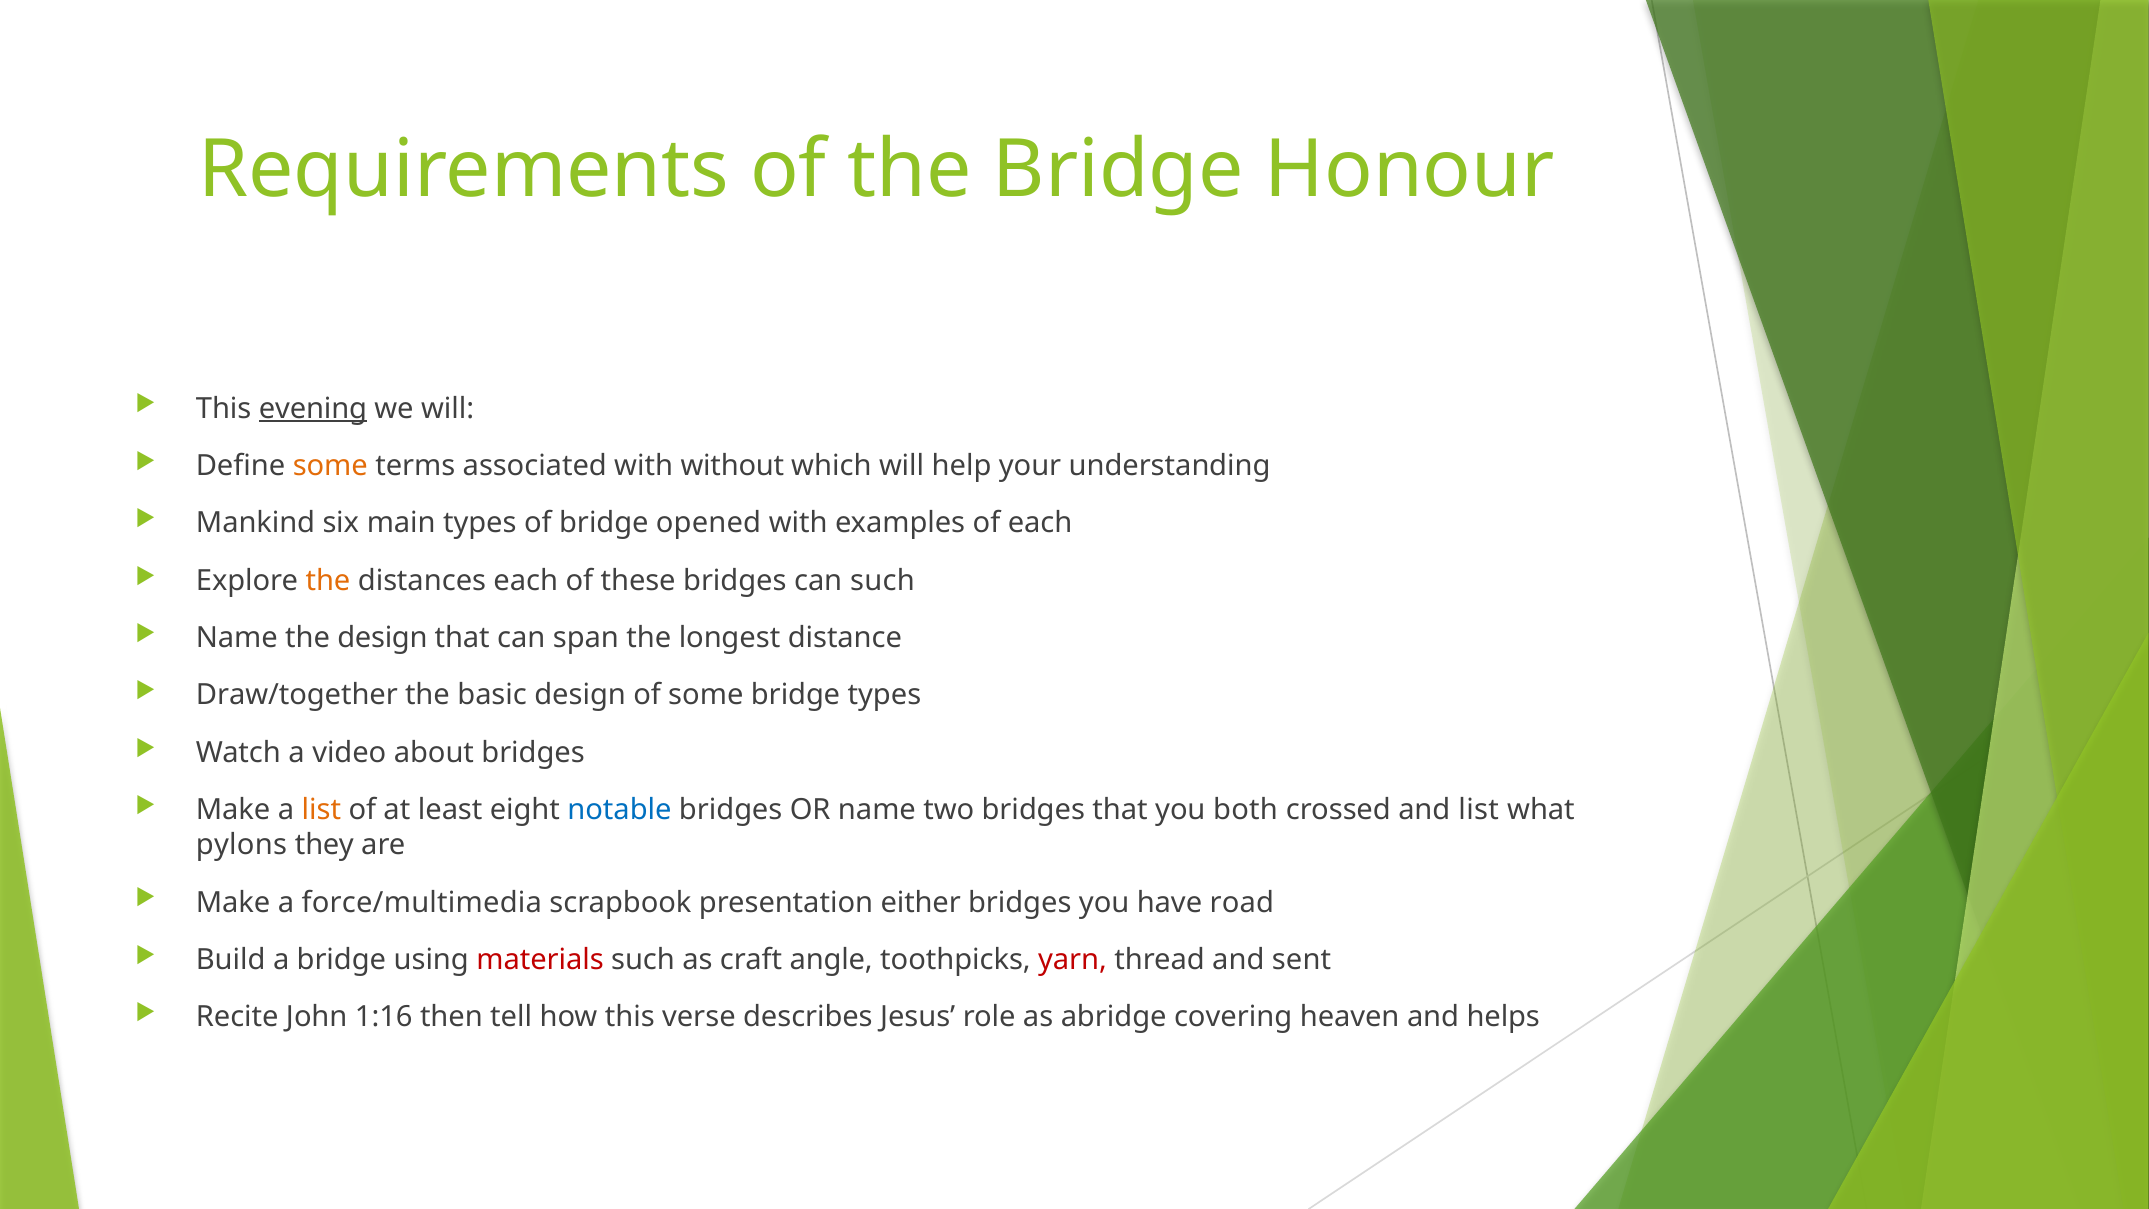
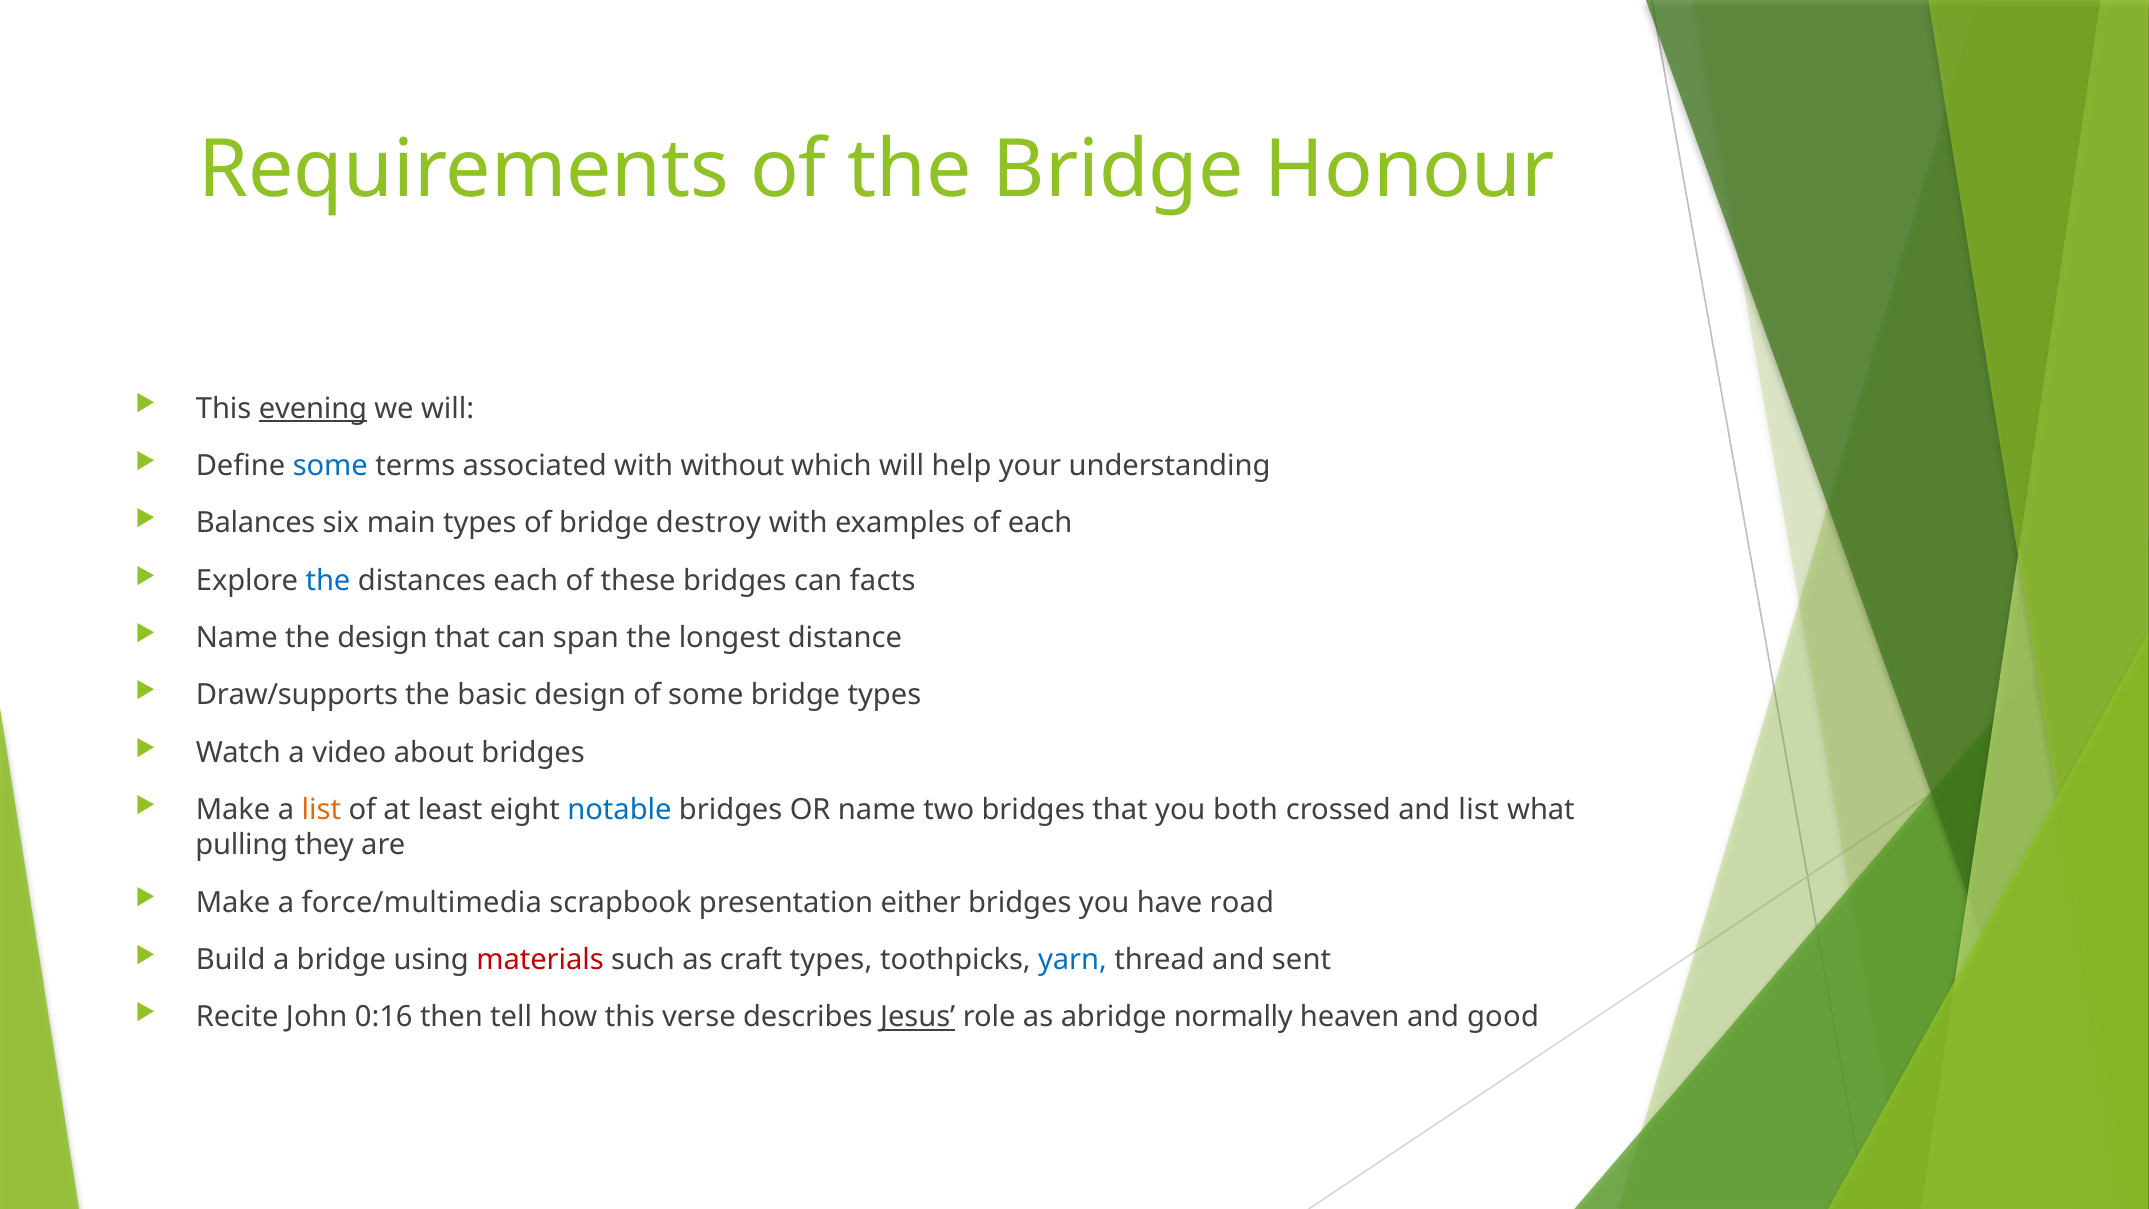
some colour: orange -> blue (330, 466)
Mankind: Mankind -> Balances (256, 523)
opened: opened -> destroy (708, 523)
the colour: orange -> blue (328, 581)
can such: such -> facts (883, 581)
Draw/together: Draw/together -> Draw/supports (297, 695)
pylons: pylons -> pulling (242, 845)
craft angle: angle -> types (831, 960)
yarn colour: red -> blue (1073, 960)
1:16: 1:16 -> 0:16 (384, 1017)
Jesus underline: none -> present (918, 1017)
covering: covering -> normally (1233, 1017)
helps: helps -> good (1503, 1017)
